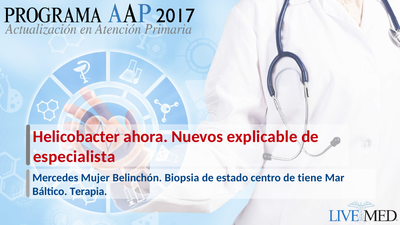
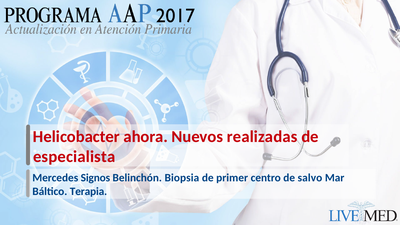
explicable: explicable -> realizadas (262, 137)
Mujer: Mujer -> Signos (95, 178)
estado: estado -> primer (232, 178)
tiene: tiene -> salvo (310, 178)
